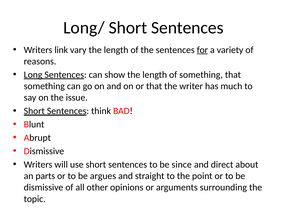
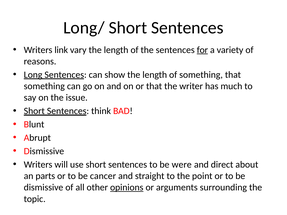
since: since -> were (182, 165)
argues: argues -> cancer (103, 176)
opinions underline: none -> present (127, 188)
